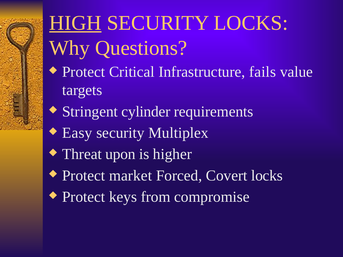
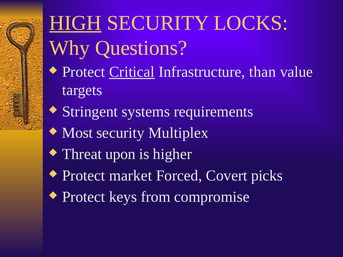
Critical underline: none -> present (132, 72)
fails: fails -> than (263, 72)
cylinder: cylinder -> systems (146, 112)
Easy: Easy -> Most (77, 133)
Covert locks: locks -> picks (267, 176)
